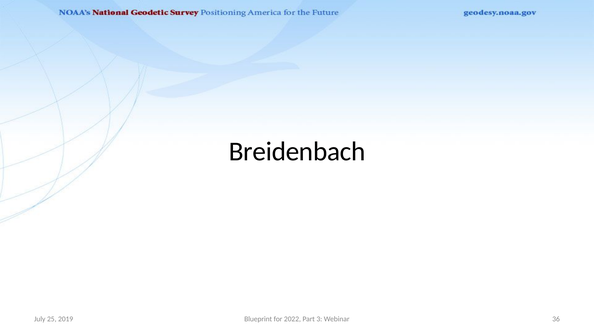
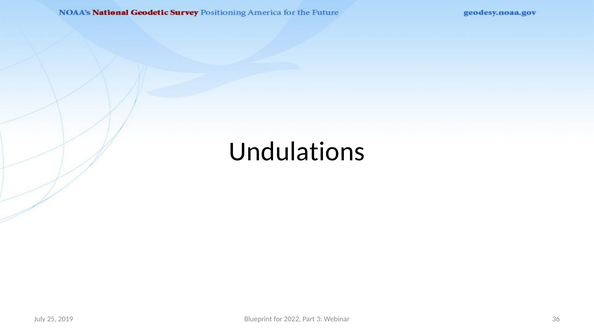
Breidenbach: Breidenbach -> Undulations (297, 152)
